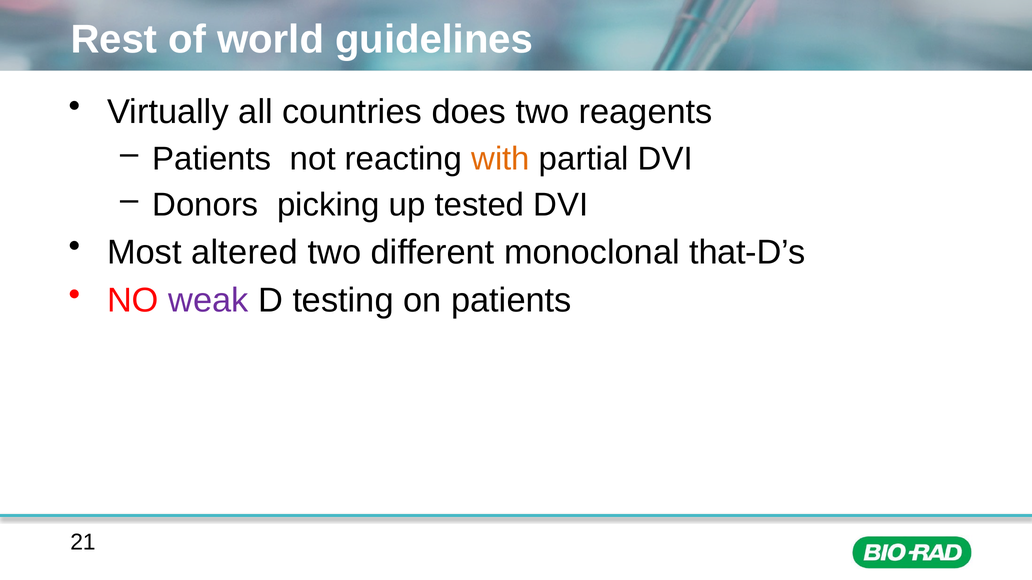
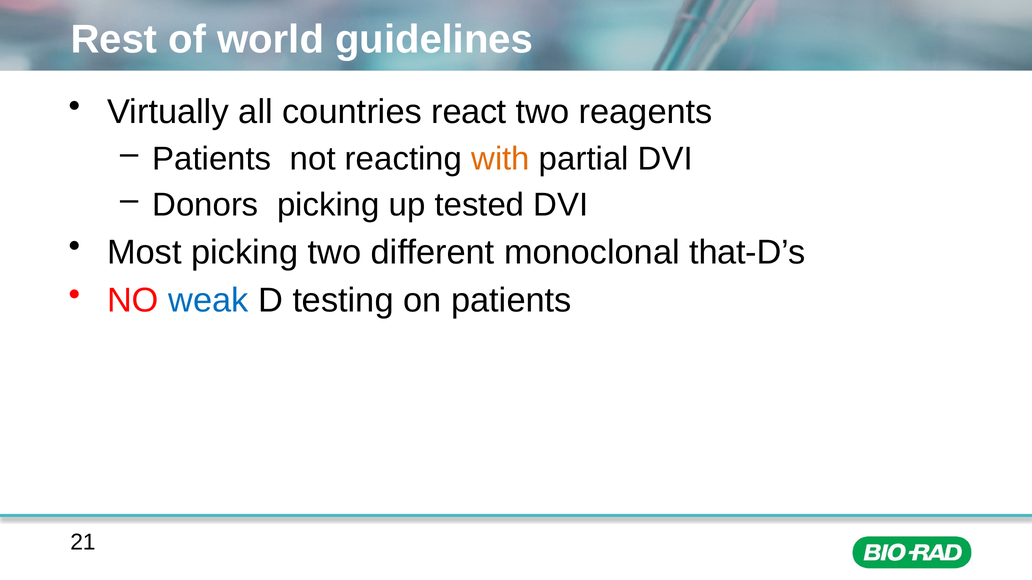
does: does -> react (469, 112)
Most altered: altered -> picking (245, 252)
weak colour: purple -> blue (208, 301)
